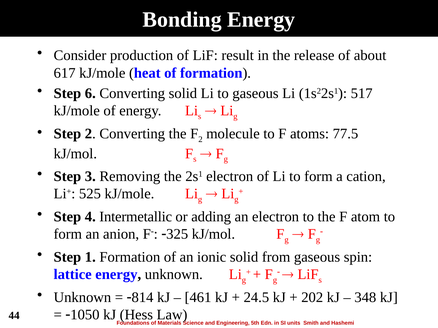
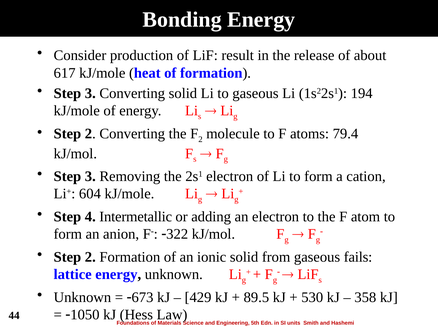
6: 6 -> 3 (90, 93)
517: 517 -> 194 (362, 93)
77.5: 77.5 -> 79.4 (345, 134)
525: 525 -> 604 (90, 194)
325: 325 -> 322 (177, 234)
1: 1 -> 2 (90, 257)
spin: spin -> fails (358, 257)
814: 814 -> 673 (143, 298)
461: 461 -> 429 (198, 298)
24.5: 24.5 -> 89.5 (256, 298)
202: 202 -> 530 (312, 298)
348: 348 -> 358 (365, 298)
